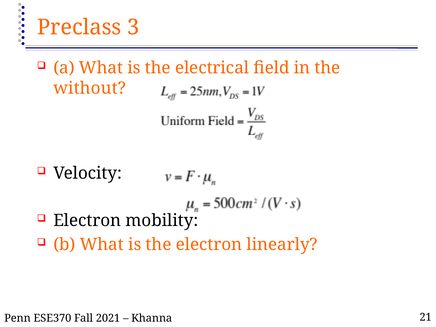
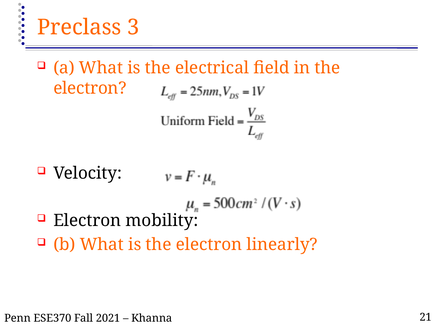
without: without -> electron (90, 88)
